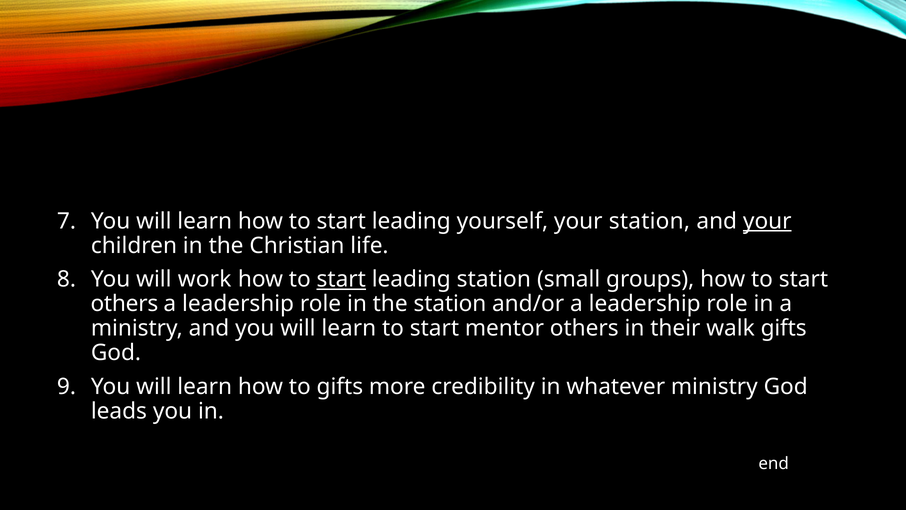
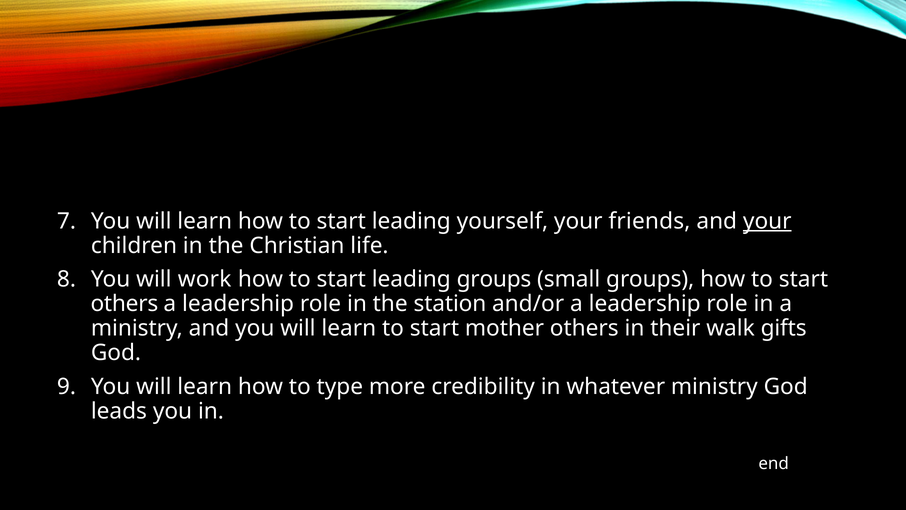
your station: station -> friends (649, 221)
start underline: present -> none (341, 279)
leading station: station -> groups (494, 279)
mentor: mentor -> mother (504, 328)
to gifts: gifts -> type (340, 387)
